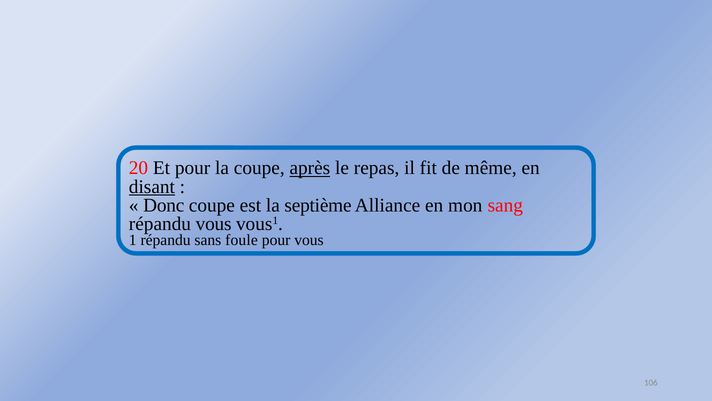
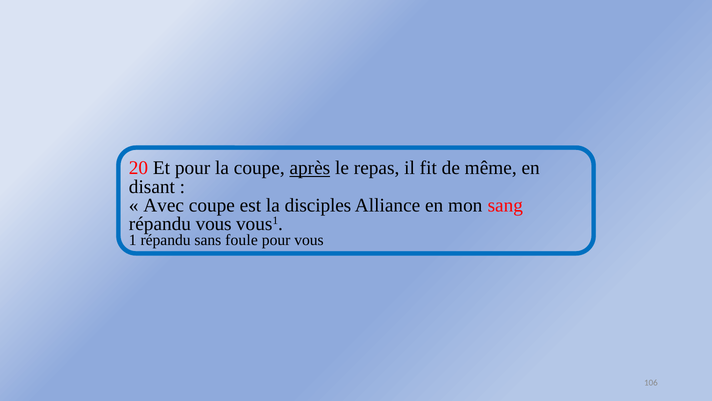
disant underline: present -> none (152, 186)
Donc: Donc -> Avec (164, 205)
septième: septième -> disciples (318, 205)
